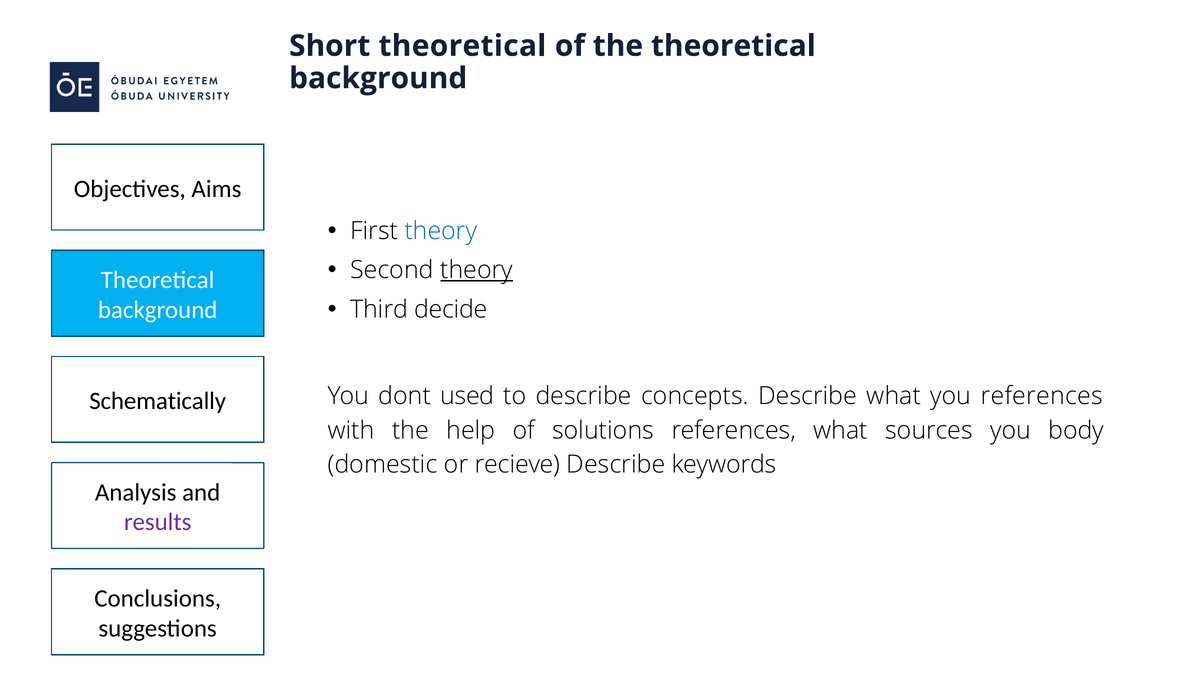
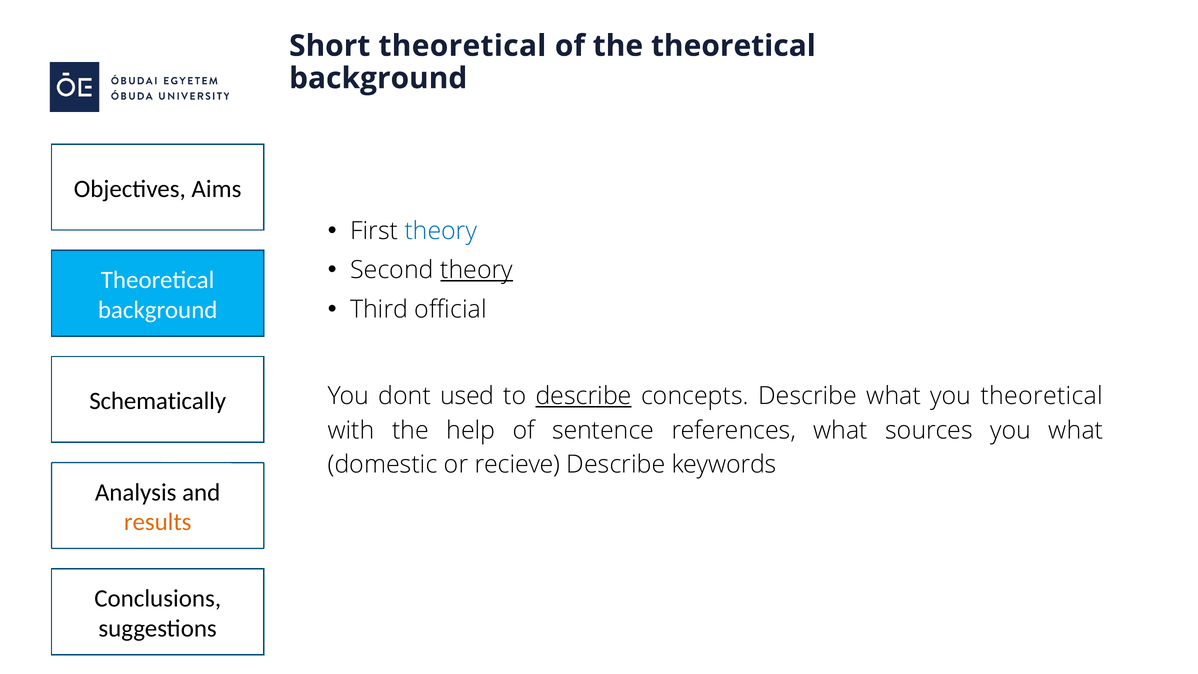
decide: decide -> official (451, 310)
describe underline: none -> present (584, 396)
you references: references -> theoretical (1042, 396)
solutions: solutions -> sentence (603, 430)
you body: body -> what (1076, 430)
results colour: purple -> orange (158, 522)
